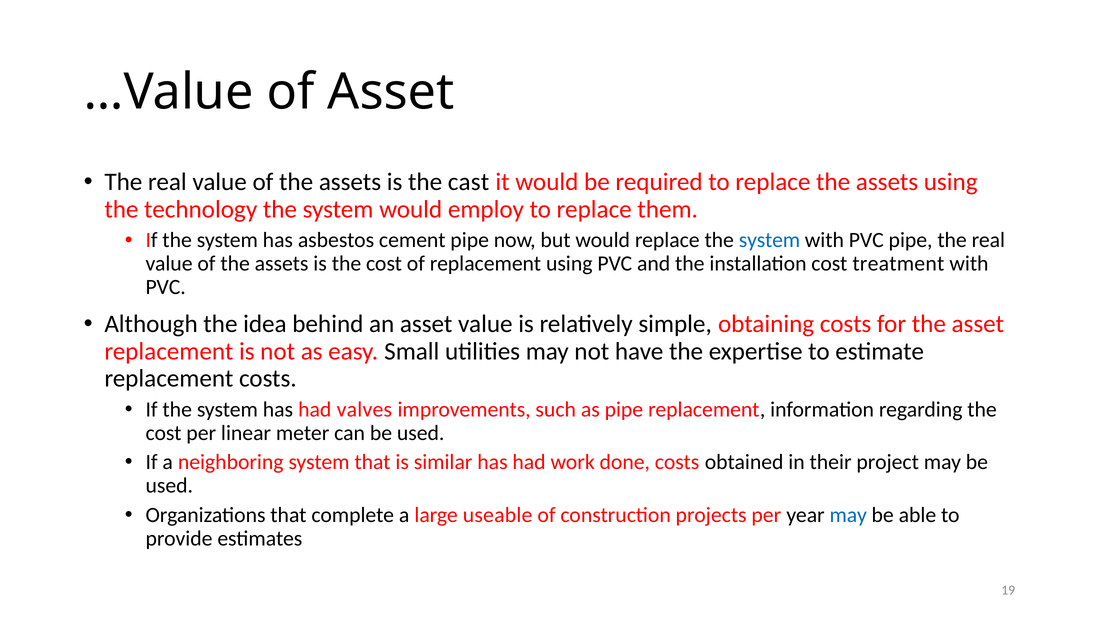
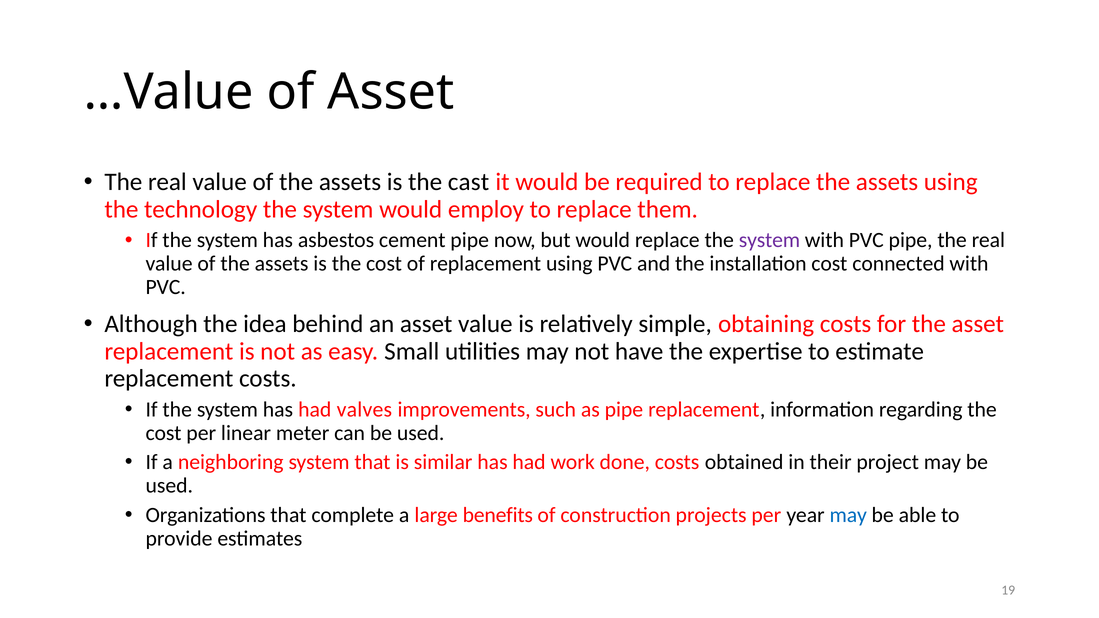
system colour: blue -> purple (770, 240)
treatment: treatment -> connected (898, 264)
useable: useable -> benefits (498, 515)
